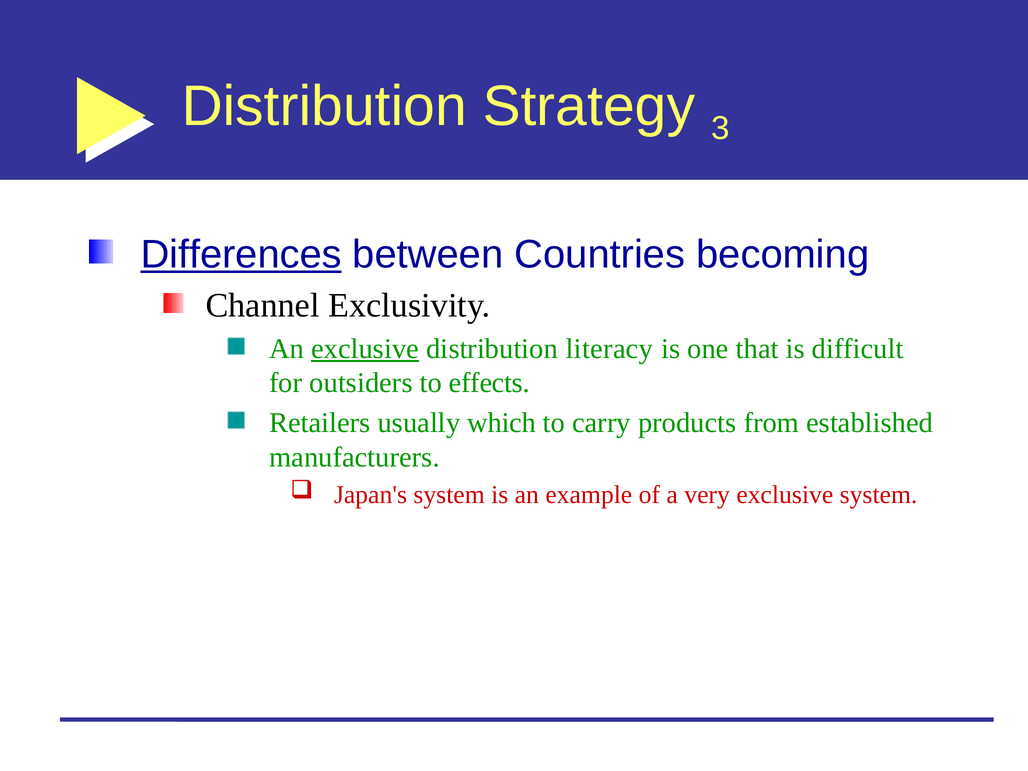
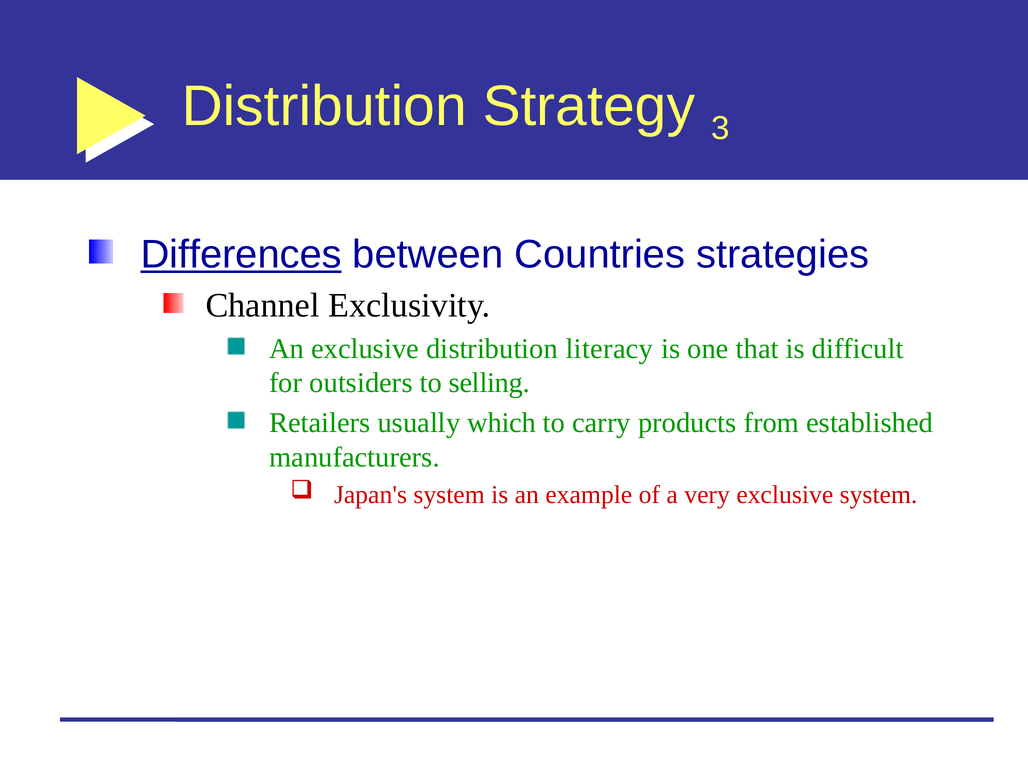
becoming: becoming -> strategies (783, 255)
exclusive underline: present -> none (365, 349)
effects: effects -> selling (489, 383)
